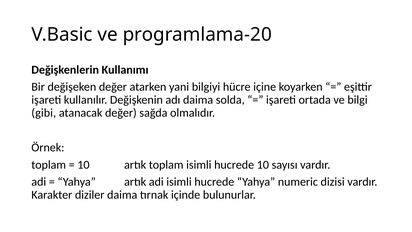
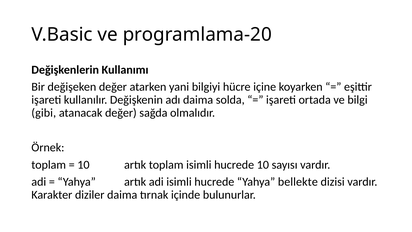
numeric: numeric -> bellekte (298, 182)
